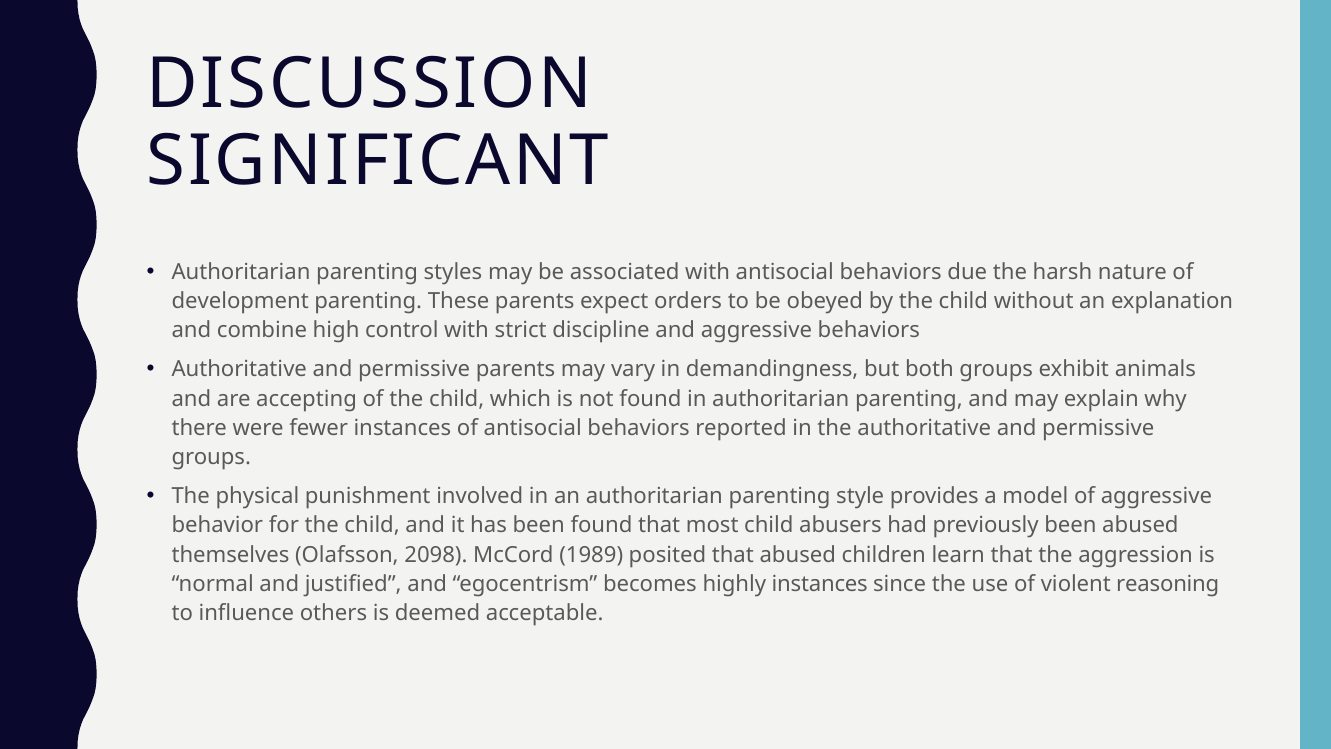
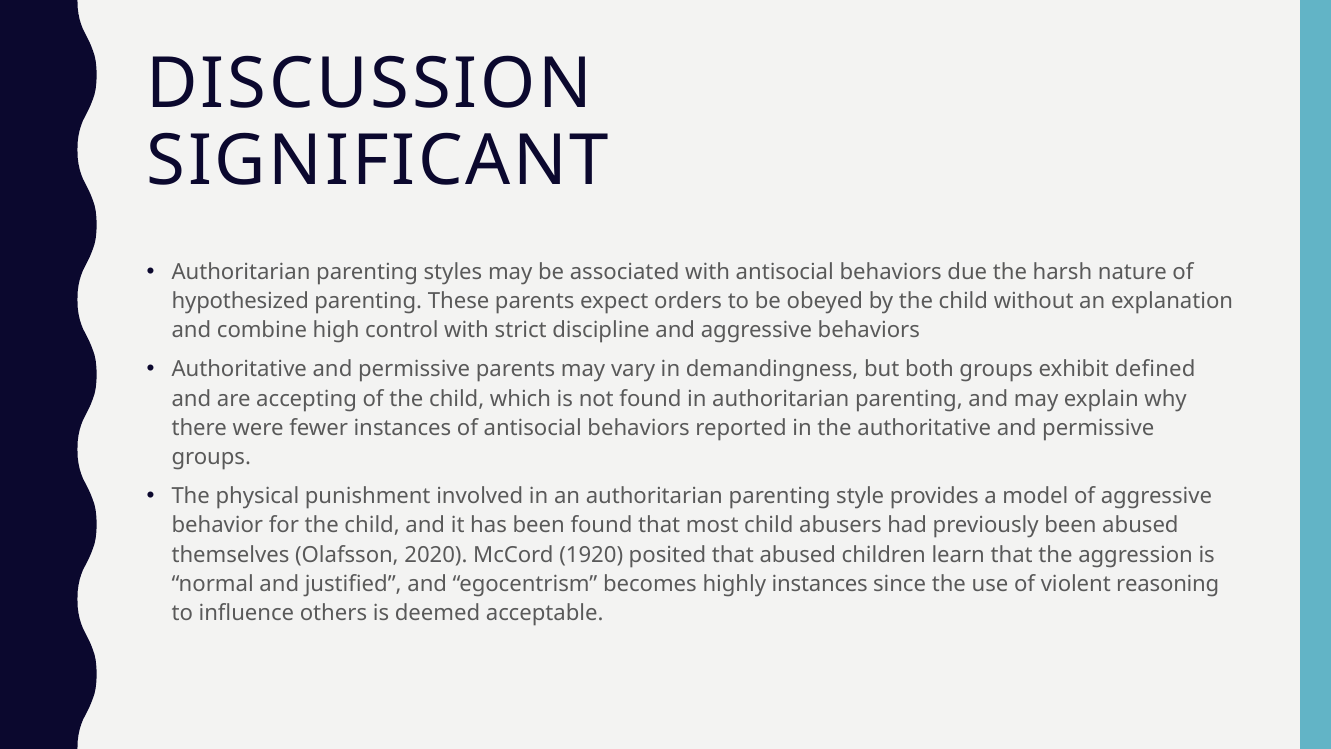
development: development -> hypothesized (240, 301)
animals: animals -> defined (1155, 369)
2098: 2098 -> 2020 (436, 555)
1989: 1989 -> 1920 (591, 555)
